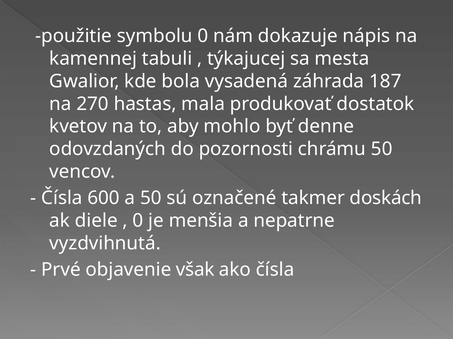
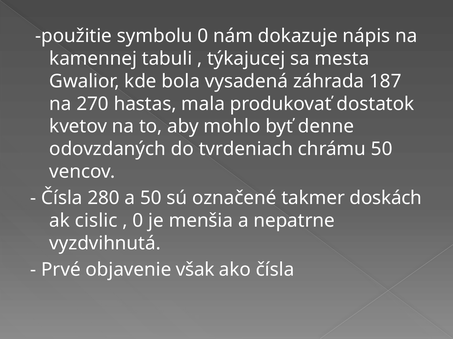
pozornosti: pozornosti -> tvrdeniach (246, 149)
600: 600 -> 280 (104, 198)
diele: diele -> cislic (96, 221)
